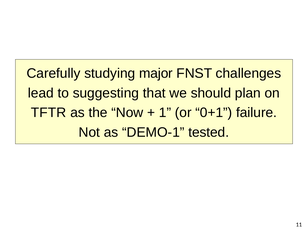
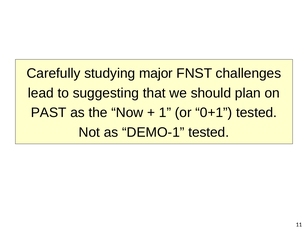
TFTR: TFTR -> PAST (49, 113)
0+1 failure: failure -> tested (257, 113)
